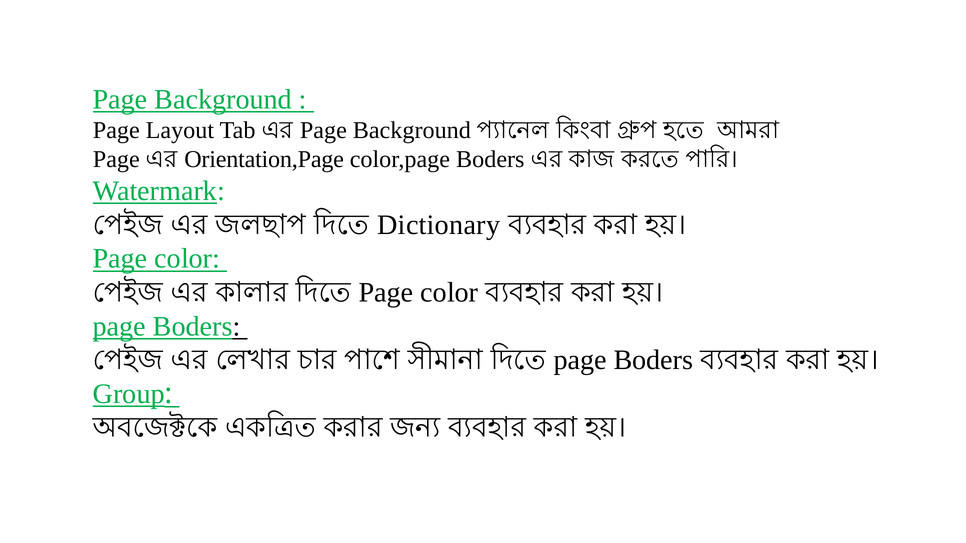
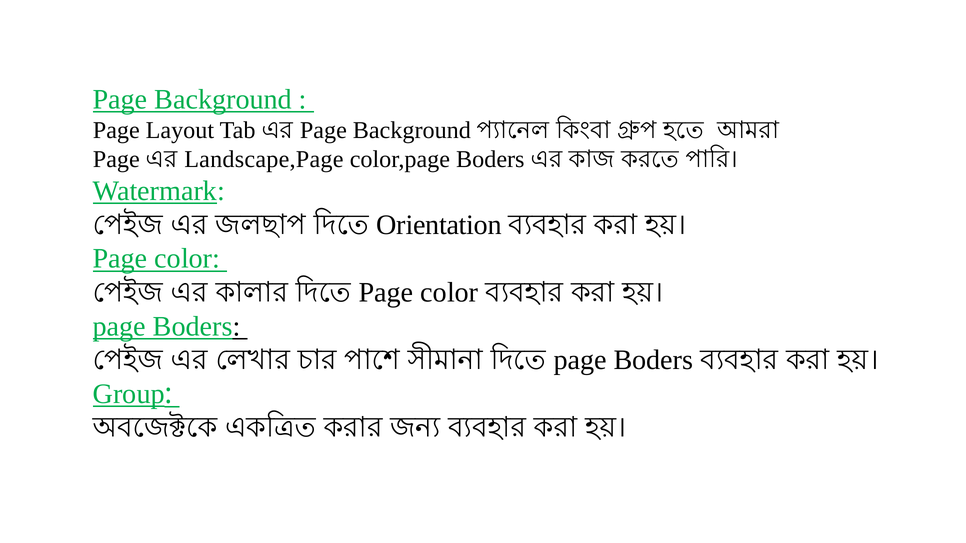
Orientation,Page: Orientation,Page -> Landscape,Page (264, 159)
Dictionary: Dictionary -> Orientation (439, 225)
